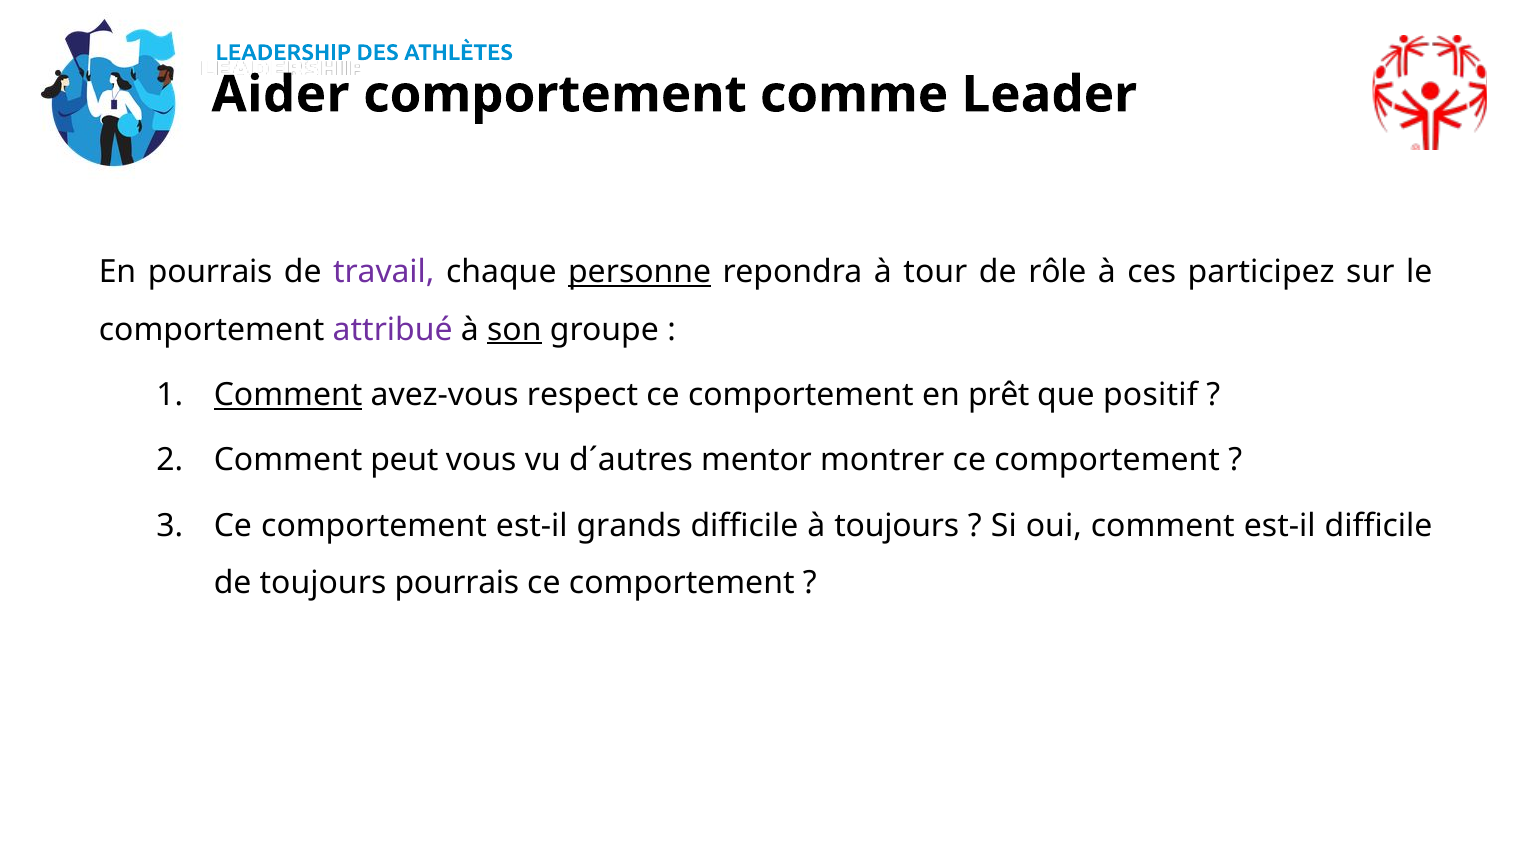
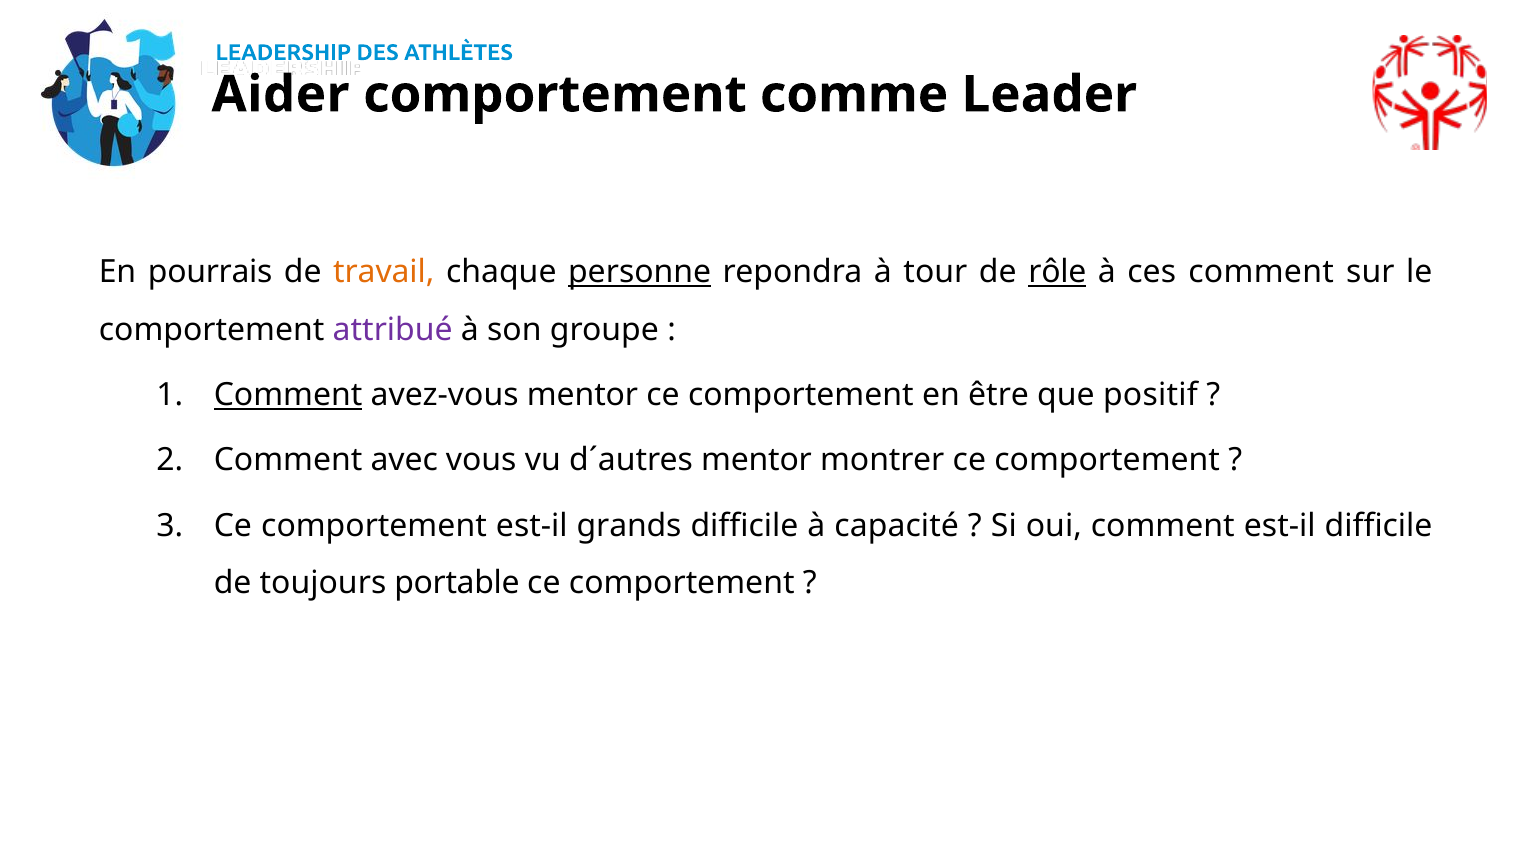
travail colour: purple -> orange (384, 272)
rôle underline: none -> present (1057, 272)
ces participez: participez -> comment (1261, 272)
son underline: present -> none (514, 329)
avez-vous respect: respect -> mentor (583, 395)
prêt: prêt -> être (999, 395)
peut: peut -> avec (404, 460)
à toujours: toujours -> capacité (897, 526)
toujours pourrais: pourrais -> portable (457, 583)
